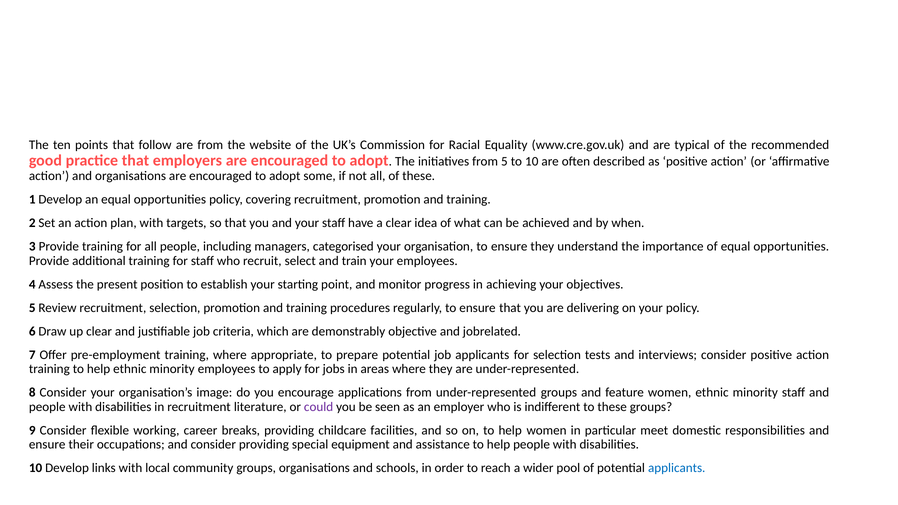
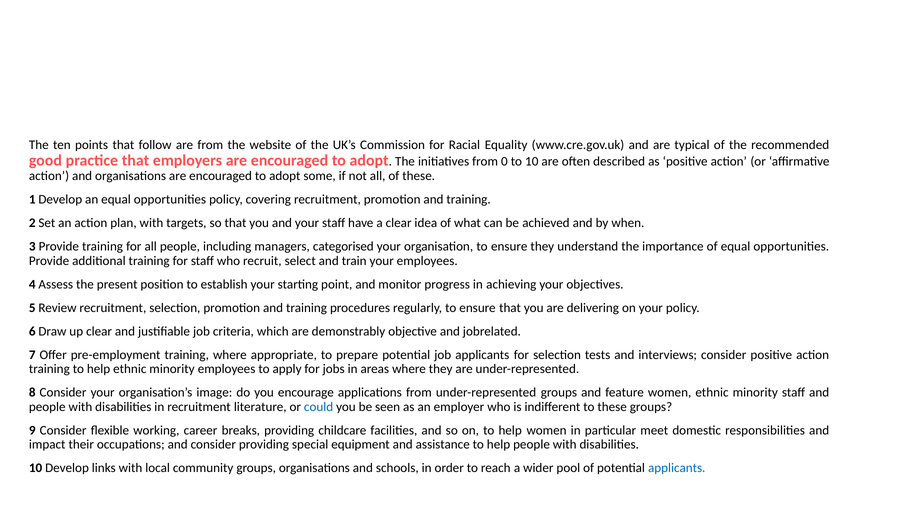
from 5: 5 -> 0 (504, 161)
could colour: purple -> blue (319, 407)
ensure: ensure -> impact (47, 444)
